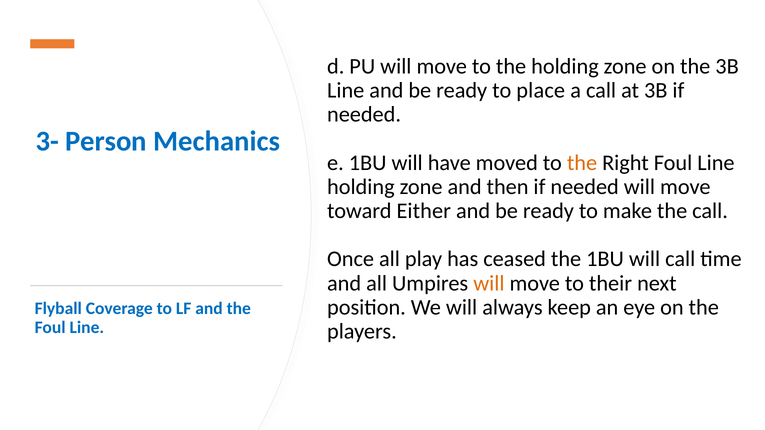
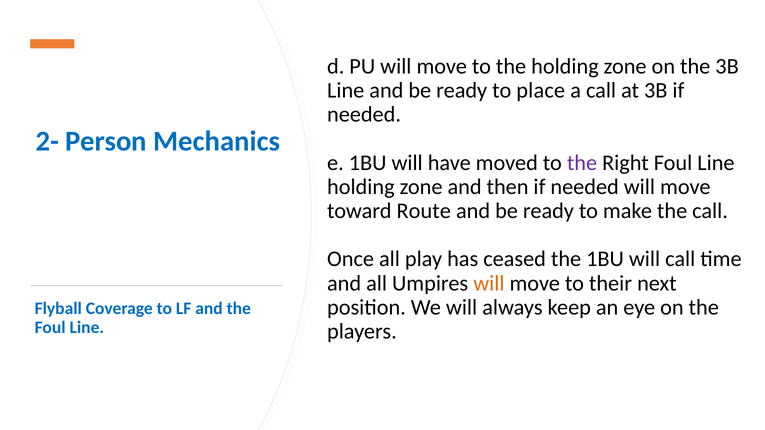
3-: 3- -> 2- (47, 141)
the colour: orange -> purple (582, 163)
Either: Either -> Route (424, 211)
